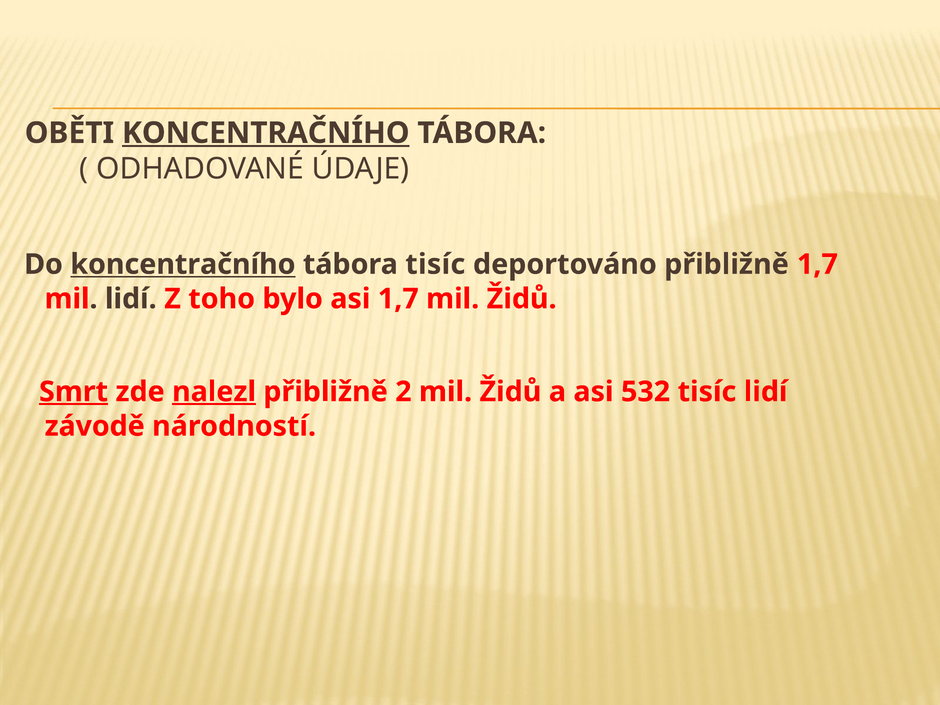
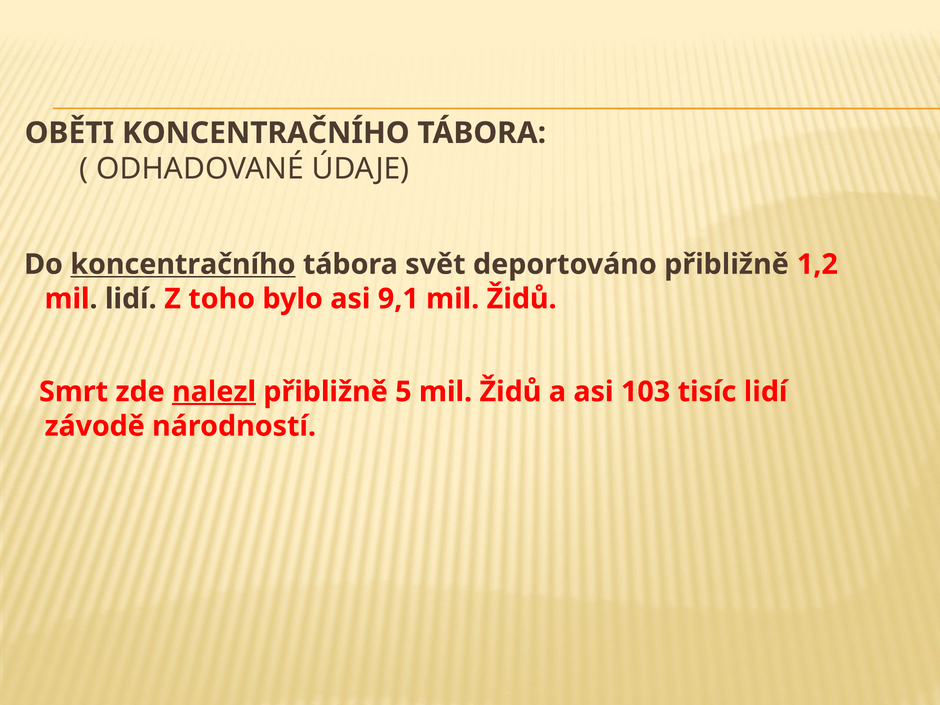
KONCENTRAČNÍHO underline: present -> none (266, 133)
tábora tisíc: tisíc -> svět (435, 264)
přibližně 1,7: 1,7 -> 1,2 (817, 264)
asi 1,7: 1,7 -> 9,1 (398, 299)
Smrt underline: present -> none (74, 392)
2: 2 -> 5 (403, 392)
532: 532 -> 103 (646, 392)
